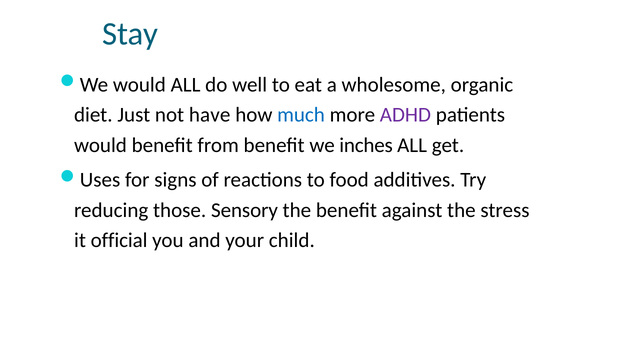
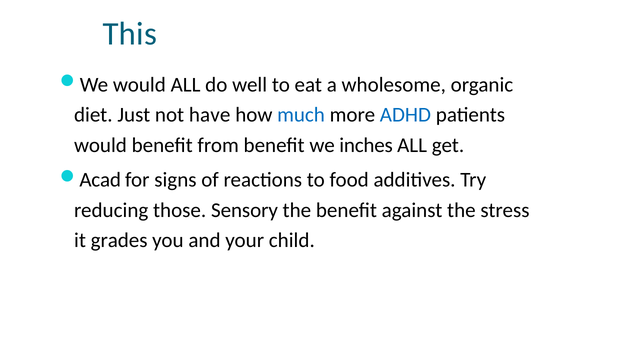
Stay: Stay -> This (130, 34)
ADHD colour: purple -> blue (405, 115)
Uses: Uses -> Acad (100, 180)
official: official -> grades (119, 240)
